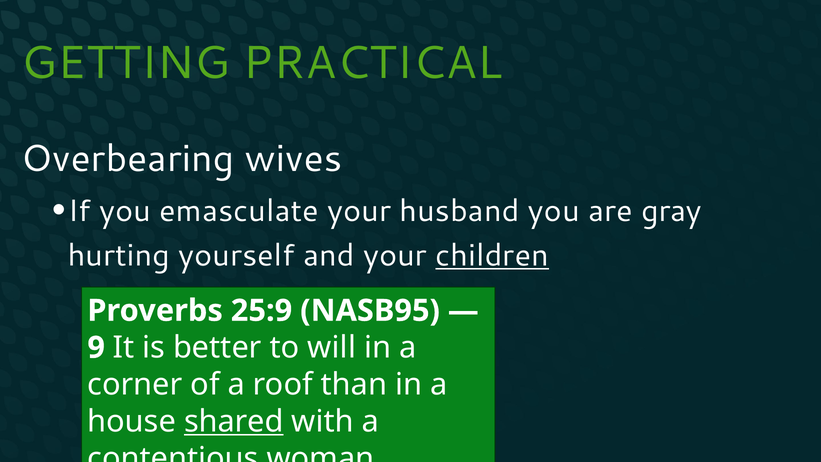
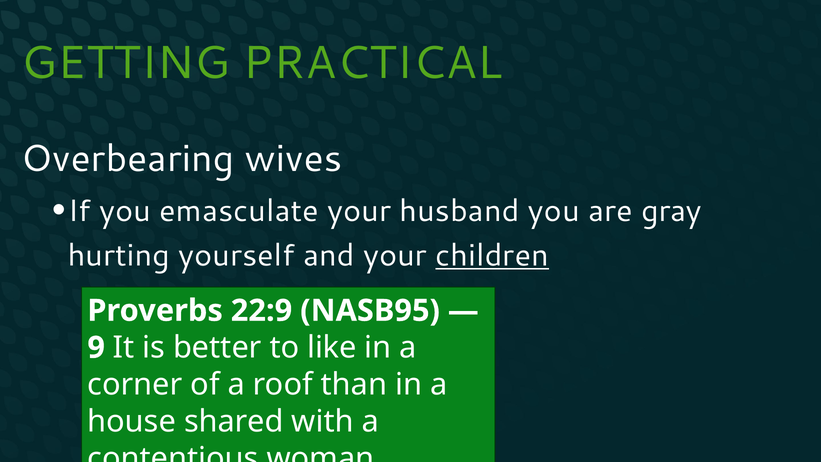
25:9: 25:9 -> 22:9 (262, 311)
will: will -> like (332, 348)
shared underline: present -> none (234, 421)
